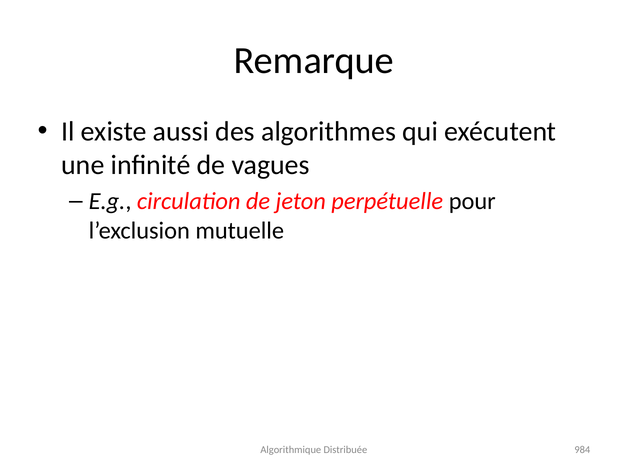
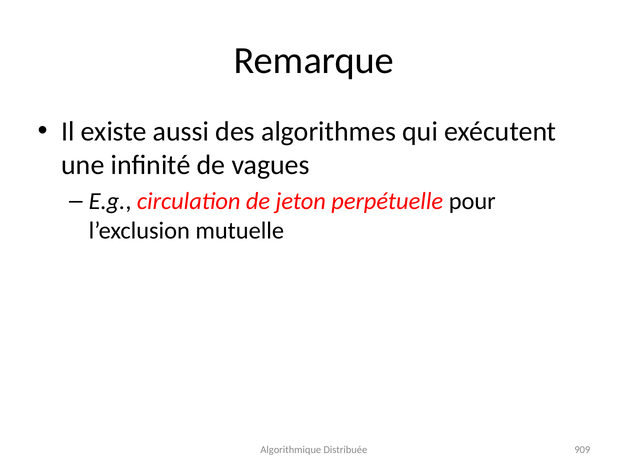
984: 984 -> 909 (582, 450)
